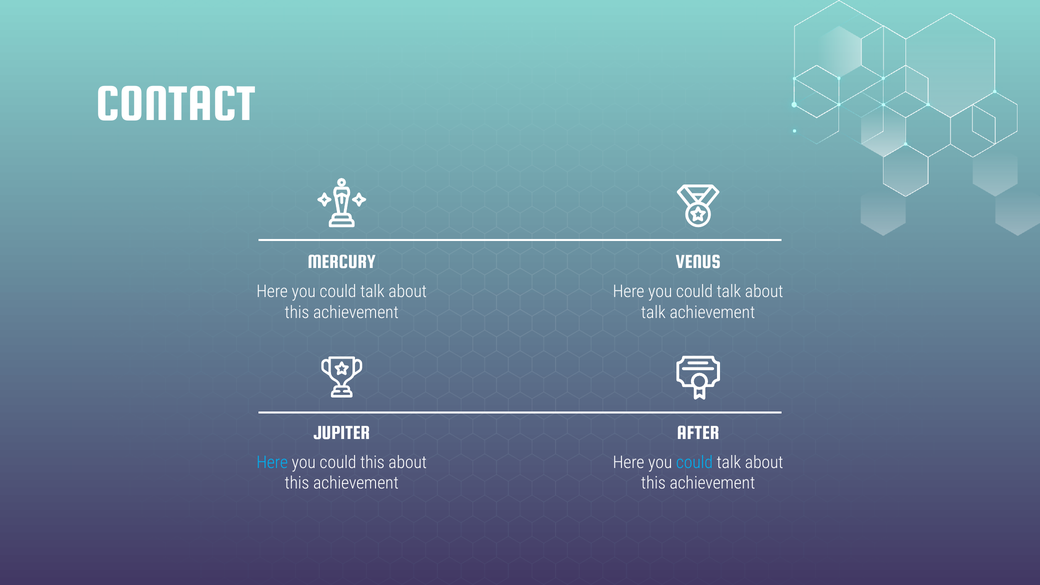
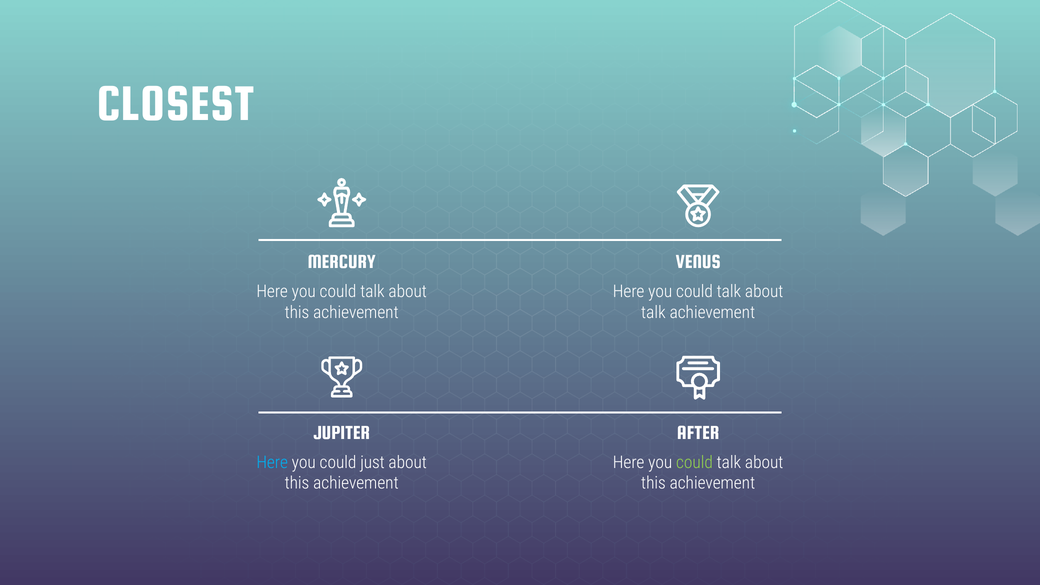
CONTACT: CONTACT -> CLOSEST (175, 103)
could this: this -> just (372, 462)
could colour: light blue -> light green (694, 462)
